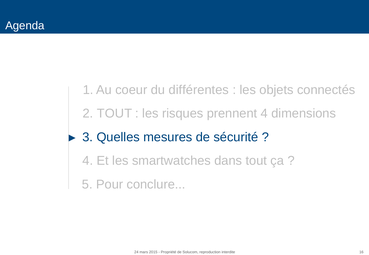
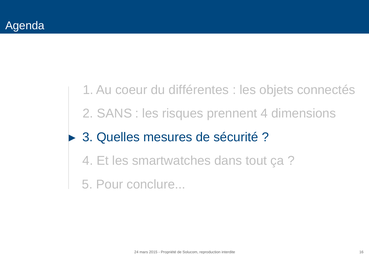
2 TOUT: TOUT -> SANS (114, 114)
